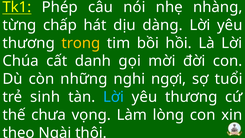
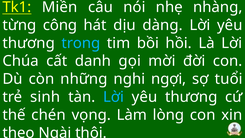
Phép: Phép -> Miền (60, 7)
chấp: chấp -> công (60, 25)
trong colour: yellow -> light blue (81, 43)
chưa: chưa -> chén (49, 115)
